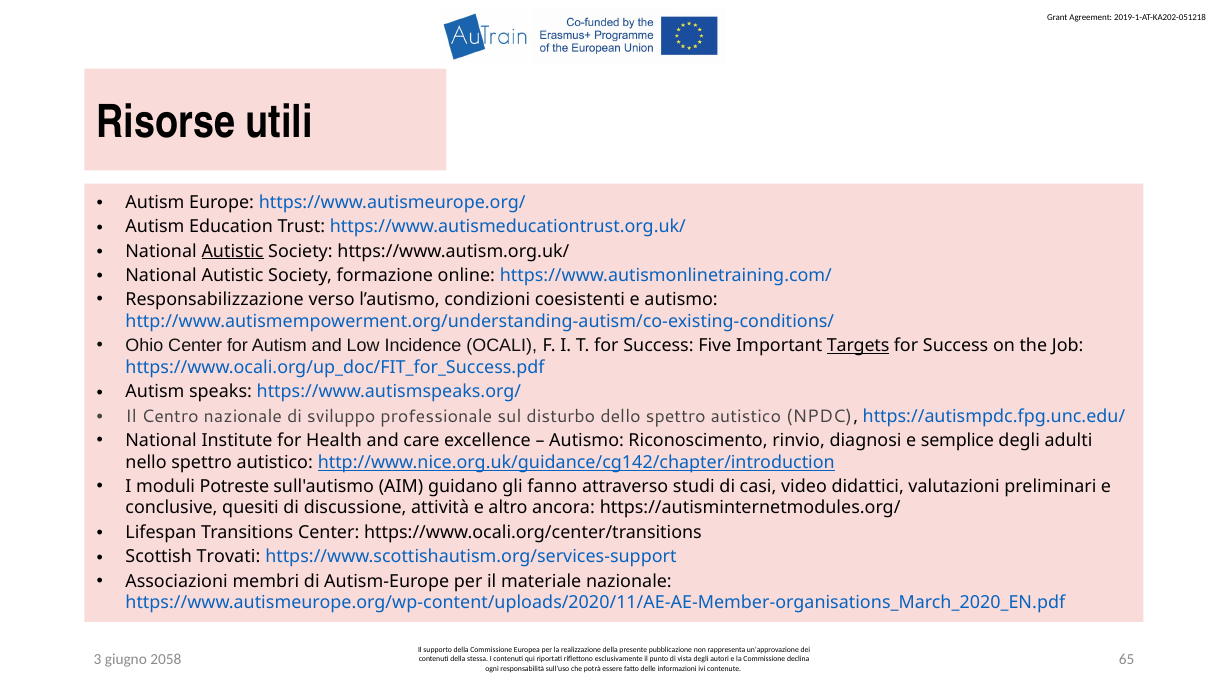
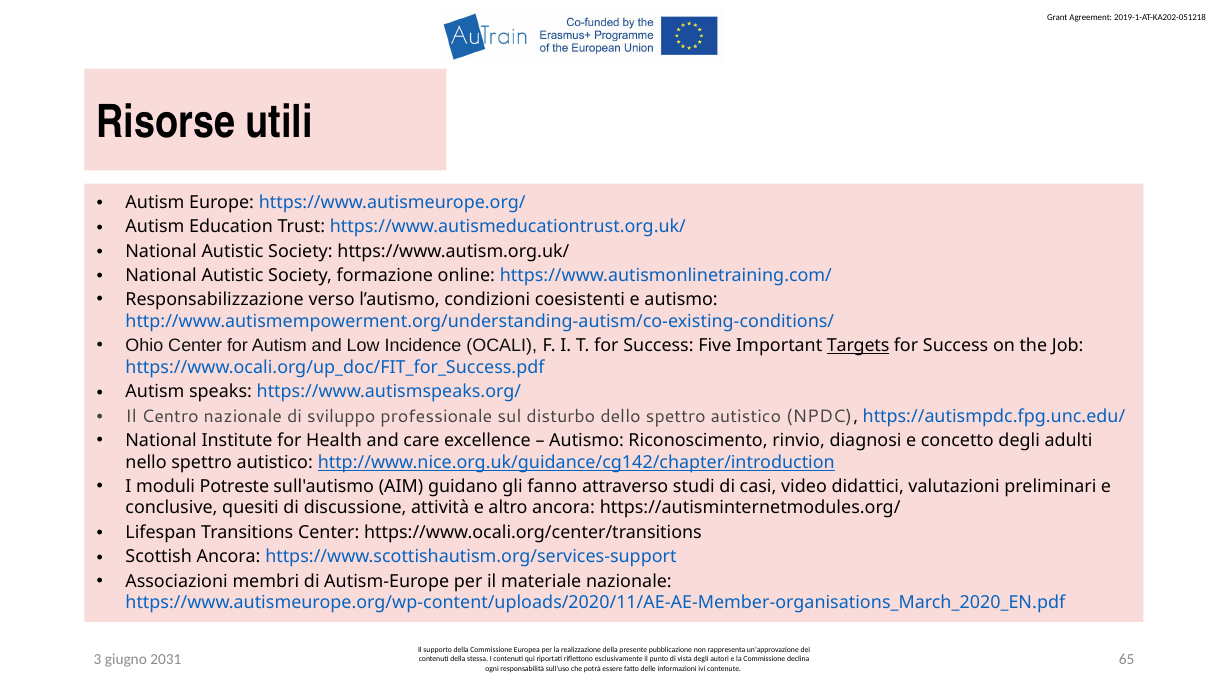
Autistic underline: present -> none (233, 251)
semplice: semplice -> concetto (957, 440)
Scottish Trovati: Trovati -> Ancora (229, 557)
2058: 2058 -> 2031 (166, 660)
